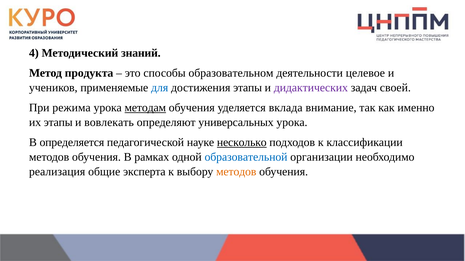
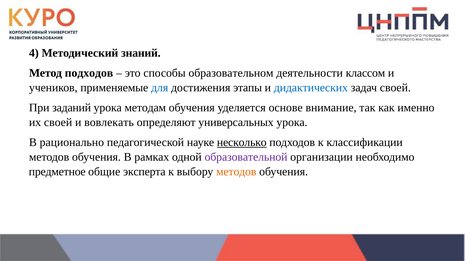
Метод продукта: продукта -> подходов (89, 73)
целевое: целевое -> классом (365, 73)
дидактических colour: purple -> blue (311, 88)
режима: режима -> заданий (72, 108)
методам underline: present -> none (145, 108)
вклада: вклада -> основе (286, 108)
их этапы: этапы -> своей (58, 123)
определяется: определяется -> рационально (72, 143)
образовательной colour: blue -> purple (246, 157)
реализация: реализация -> предметное (57, 172)
